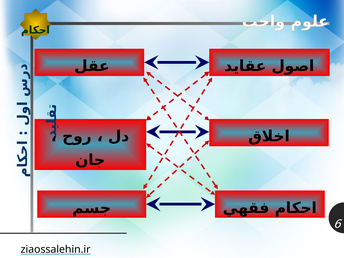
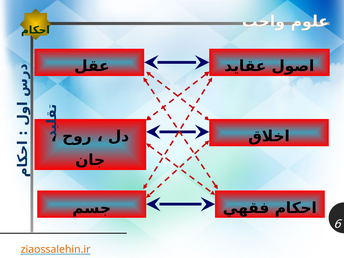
ziaossalehin.ir colour: black -> orange (56, 249)
